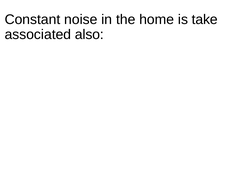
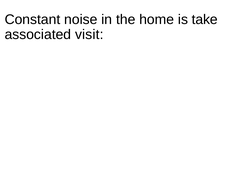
also: also -> visit (89, 35)
